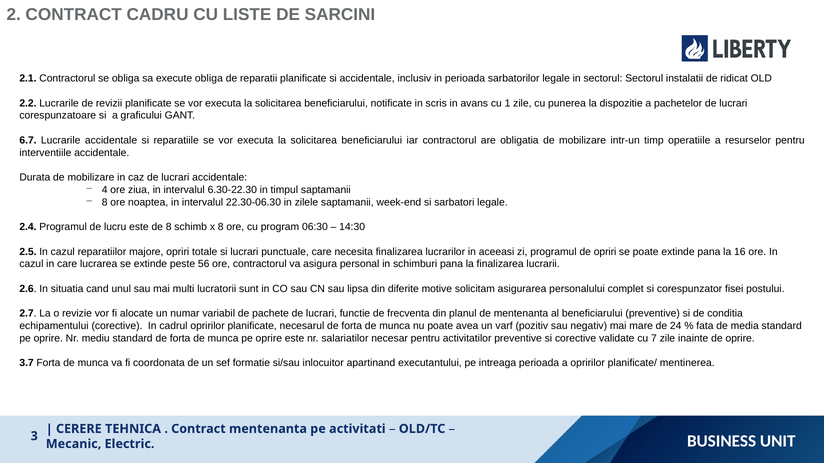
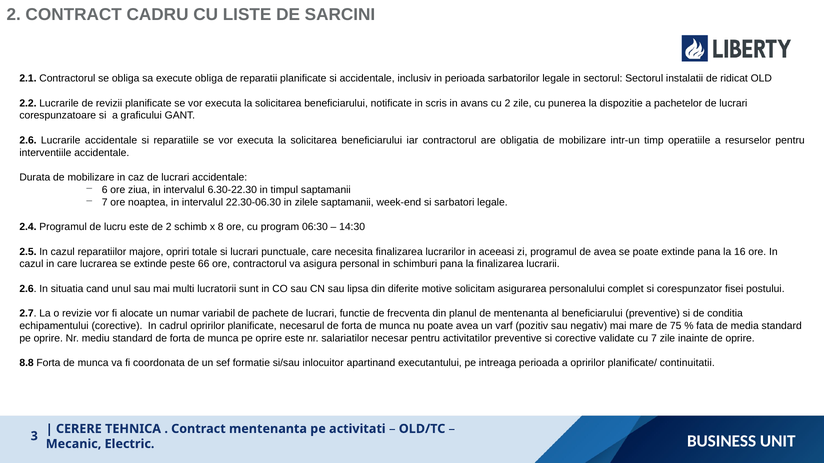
cu 1: 1 -> 2 (508, 103)
6.7: 6.7 -> 2.6 (28, 140)
4: 4 -> 6 (105, 190)
8: 8 -> 7 (105, 202)
de 8: 8 -> 2 (169, 227)
de opriri: opriri -> avea (605, 252)
56: 56 -> 66 (204, 264)
24: 24 -> 75 (676, 326)
3.7: 3.7 -> 8.8 (27, 364)
mentinerea: mentinerea -> continuitatii (687, 364)
